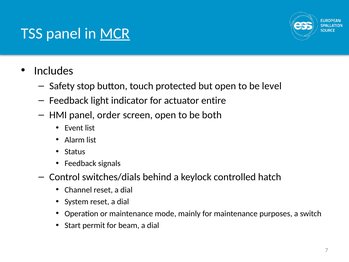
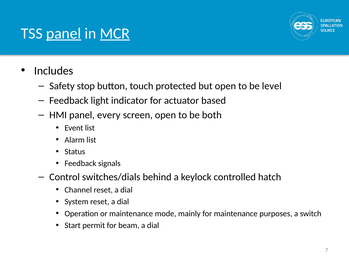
panel underline: none -> present (64, 33)
entire: entire -> based (214, 100)
order: order -> every (109, 115)
